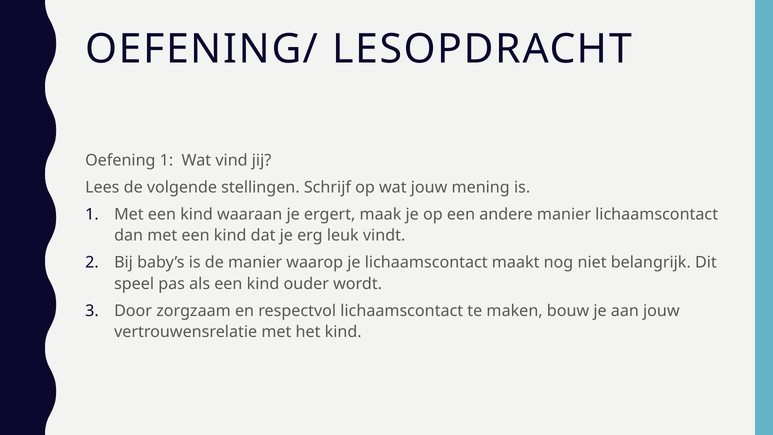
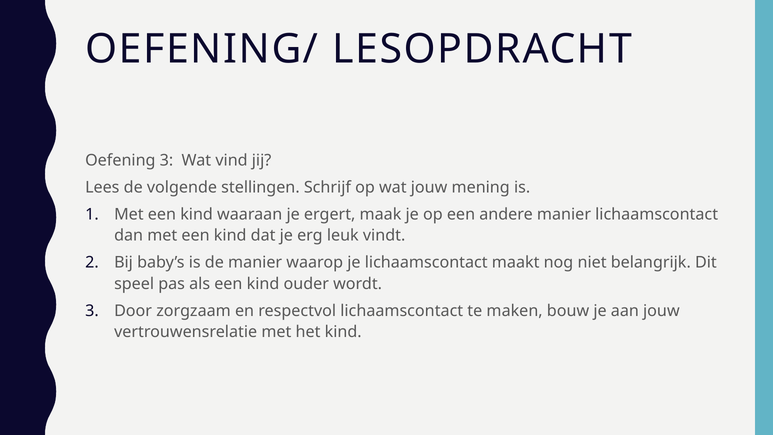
Oefening 1: 1 -> 3 (166, 161)
